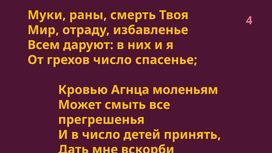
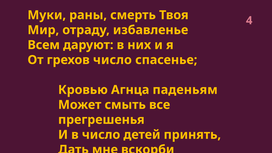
моленьям: моленьям -> паденьям (185, 90)
